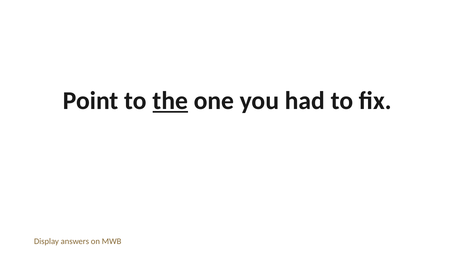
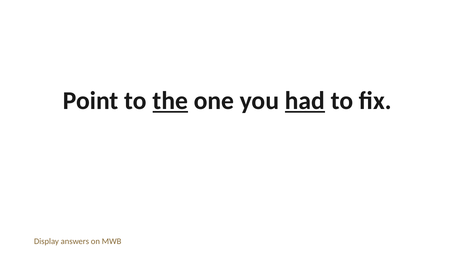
had underline: none -> present (305, 101)
